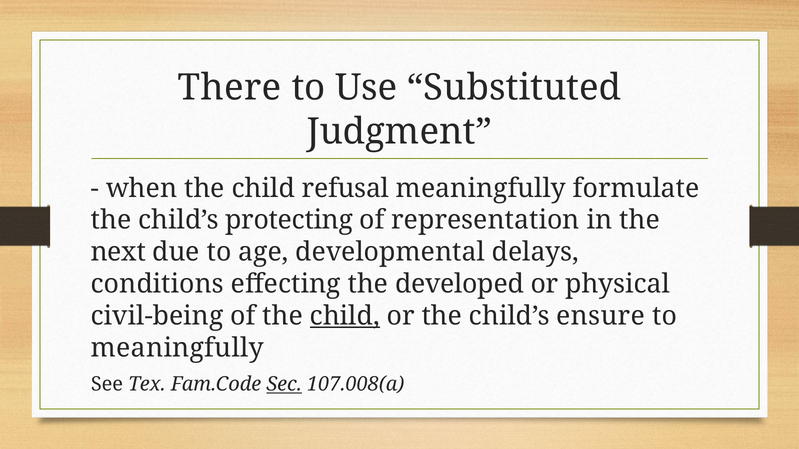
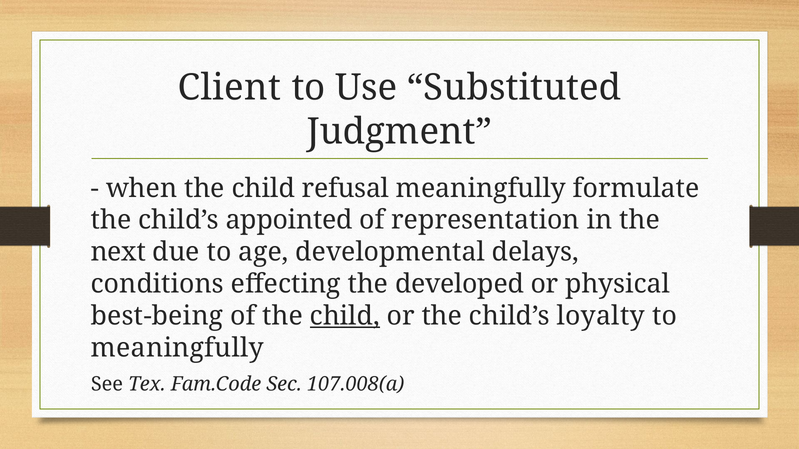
There: There -> Client (229, 88)
protecting: protecting -> appointed (289, 220)
civil-being: civil-being -> best-being (157, 316)
ensure: ensure -> loyalty (601, 316)
Sec underline: present -> none (284, 385)
